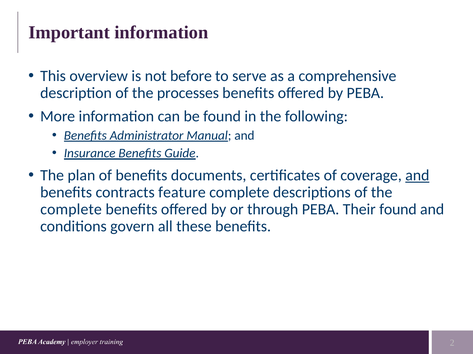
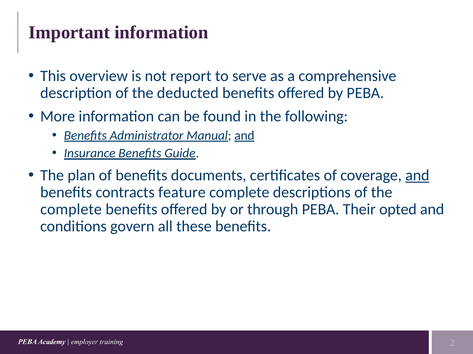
before: before -> report (191, 76)
processes: processes -> deducted (188, 93)
and underline: none -> present (244, 136)
Their found: found -> opted (398, 210)
